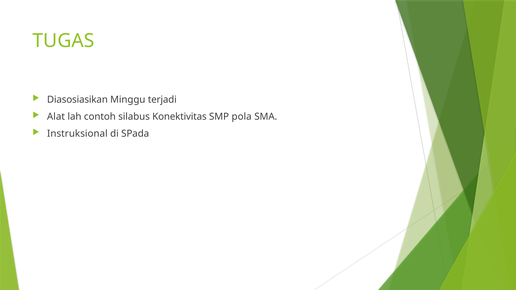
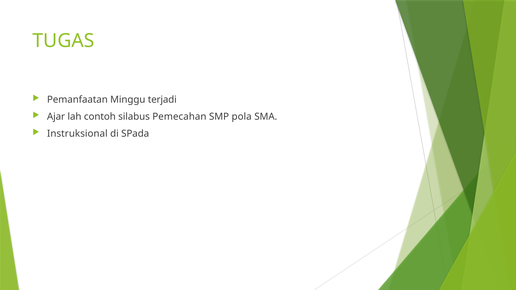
Diasosiasikan: Diasosiasikan -> Pemanfaatan (77, 100)
Alat: Alat -> Ajar (56, 117)
Konektivitas: Konektivitas -> Pemecahan (179, 117)
